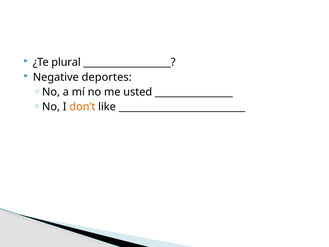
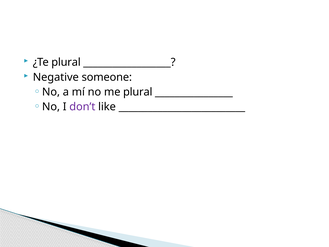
deportes: deportes -> someone (107, 77)
me usted: usted -> plural (138, 92)
don’t colour: orange -> purple (82, 107)
